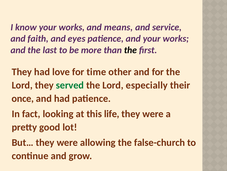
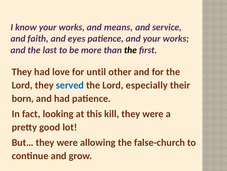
time: time -> until (96, 72)
served colour: green -> blue (70, 85)
once: once -> born (23, 98)
life: life -> kill (112, 113)
